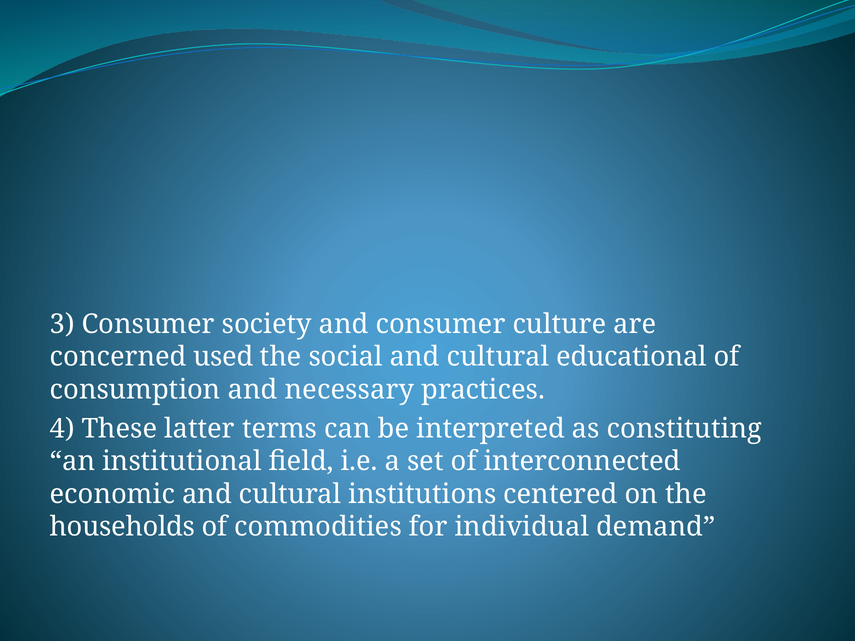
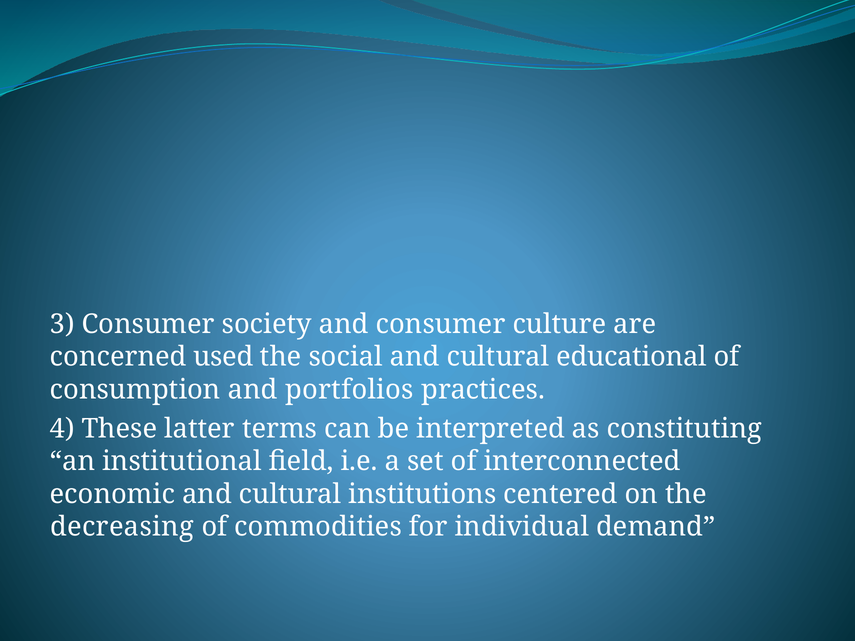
necessary: necessary -> portfolios (349, 390)
households: households -> decreasing (122, 527)
